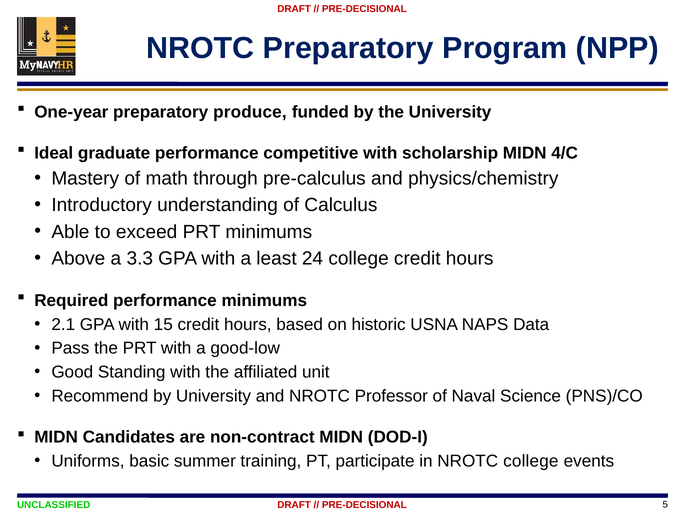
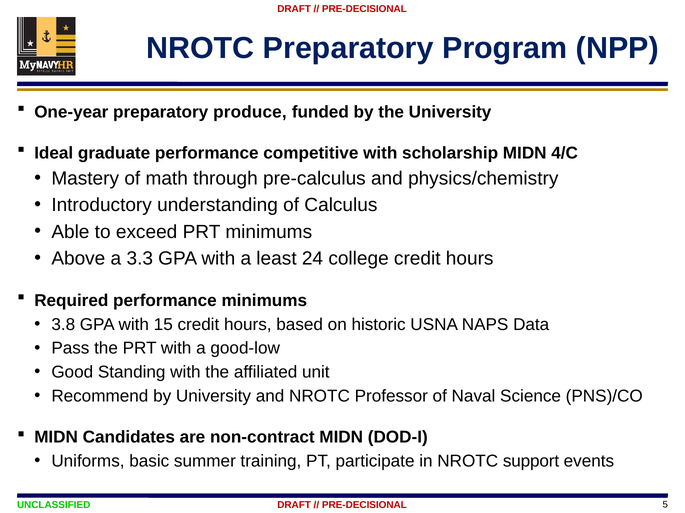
2.1: 2.1 -> 3.8 (63, 325)
NROTC college: college -> support (531, 462)
